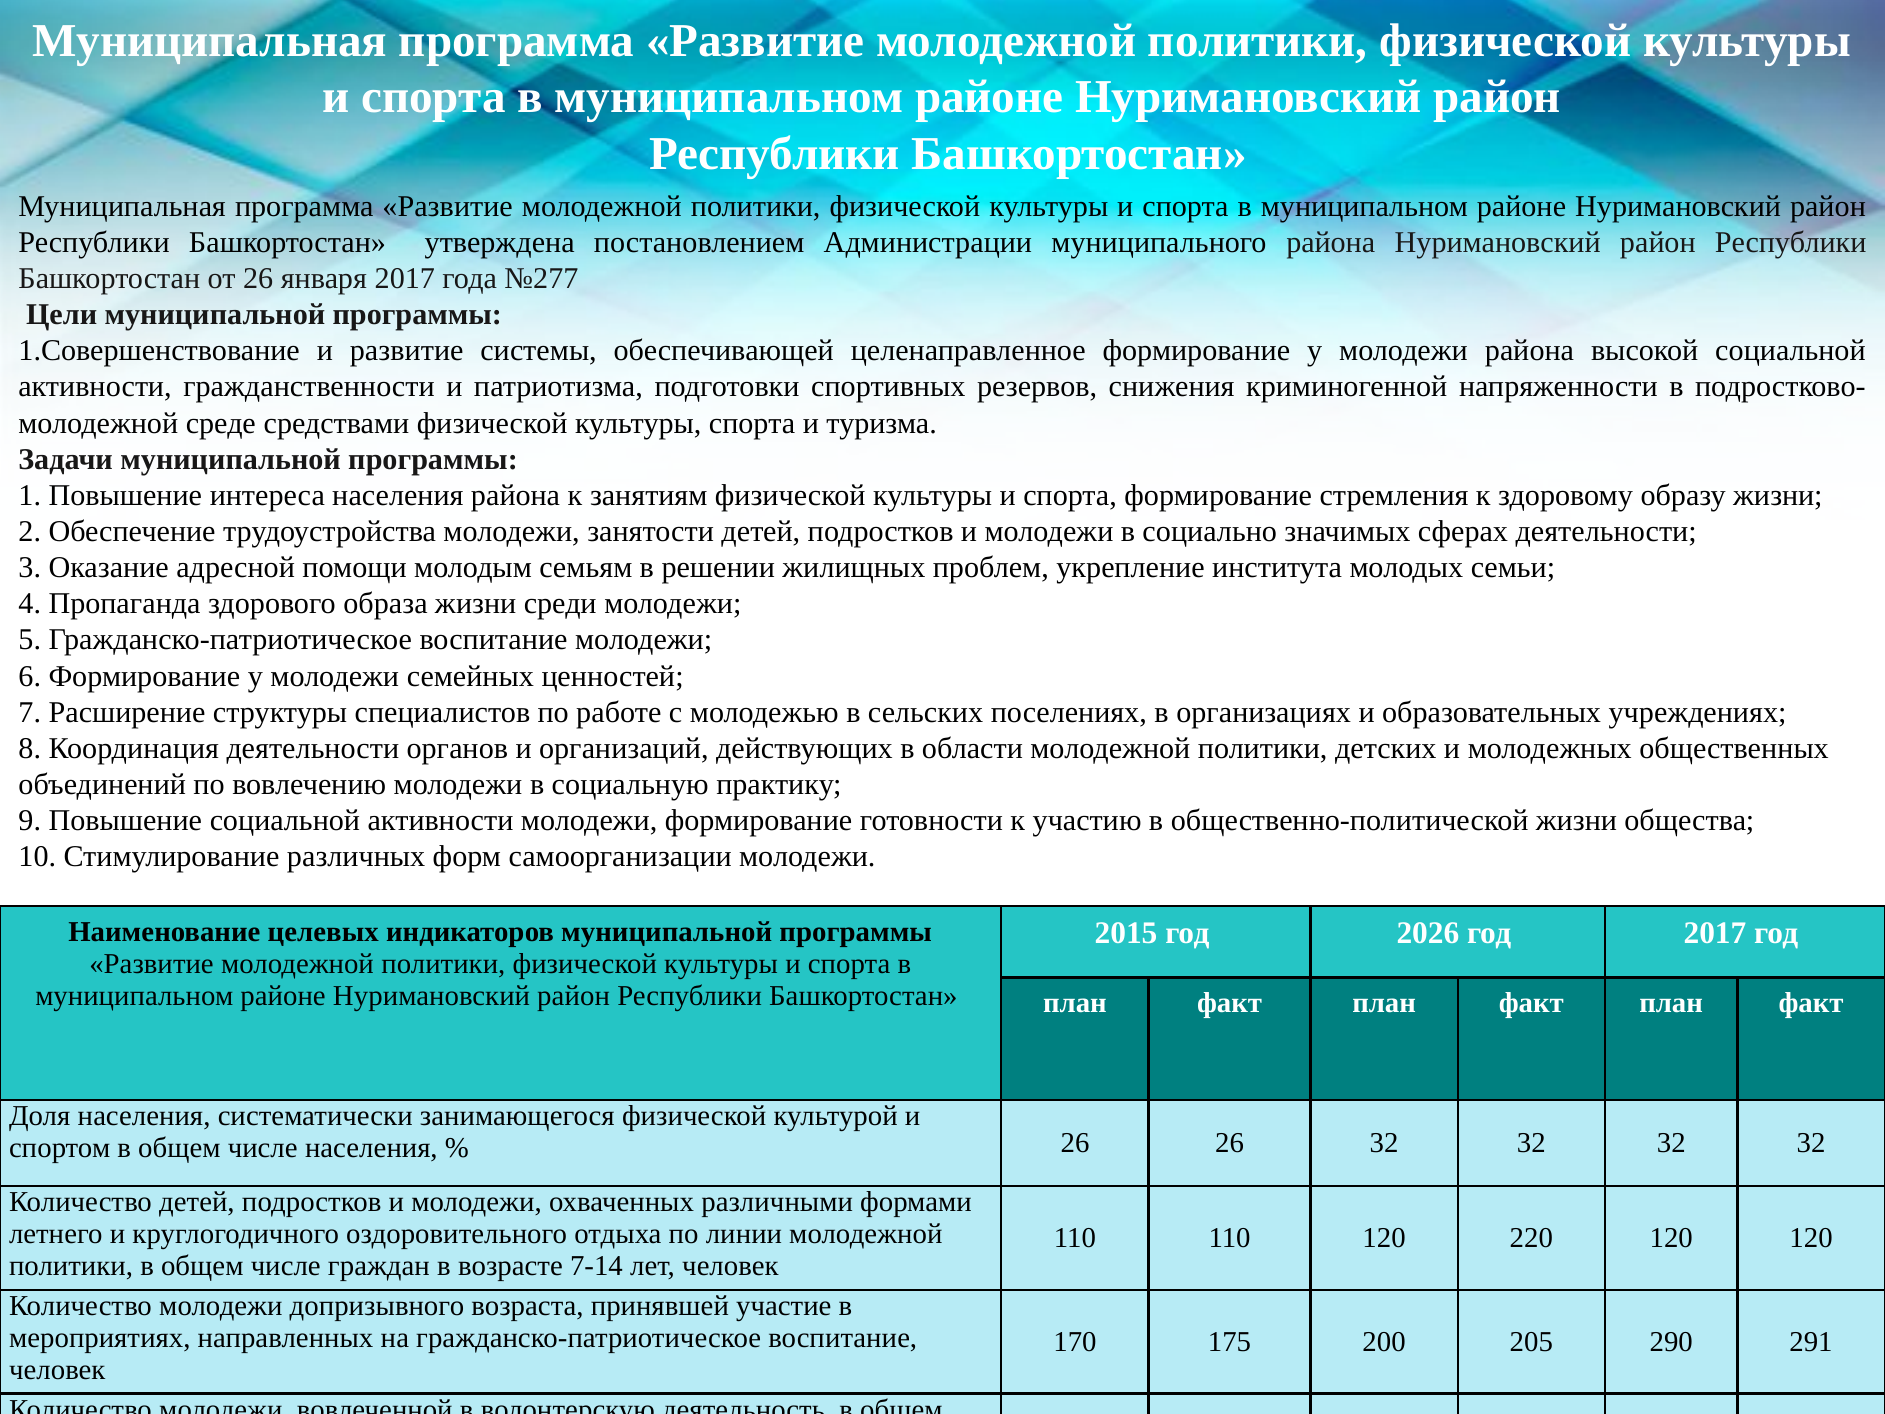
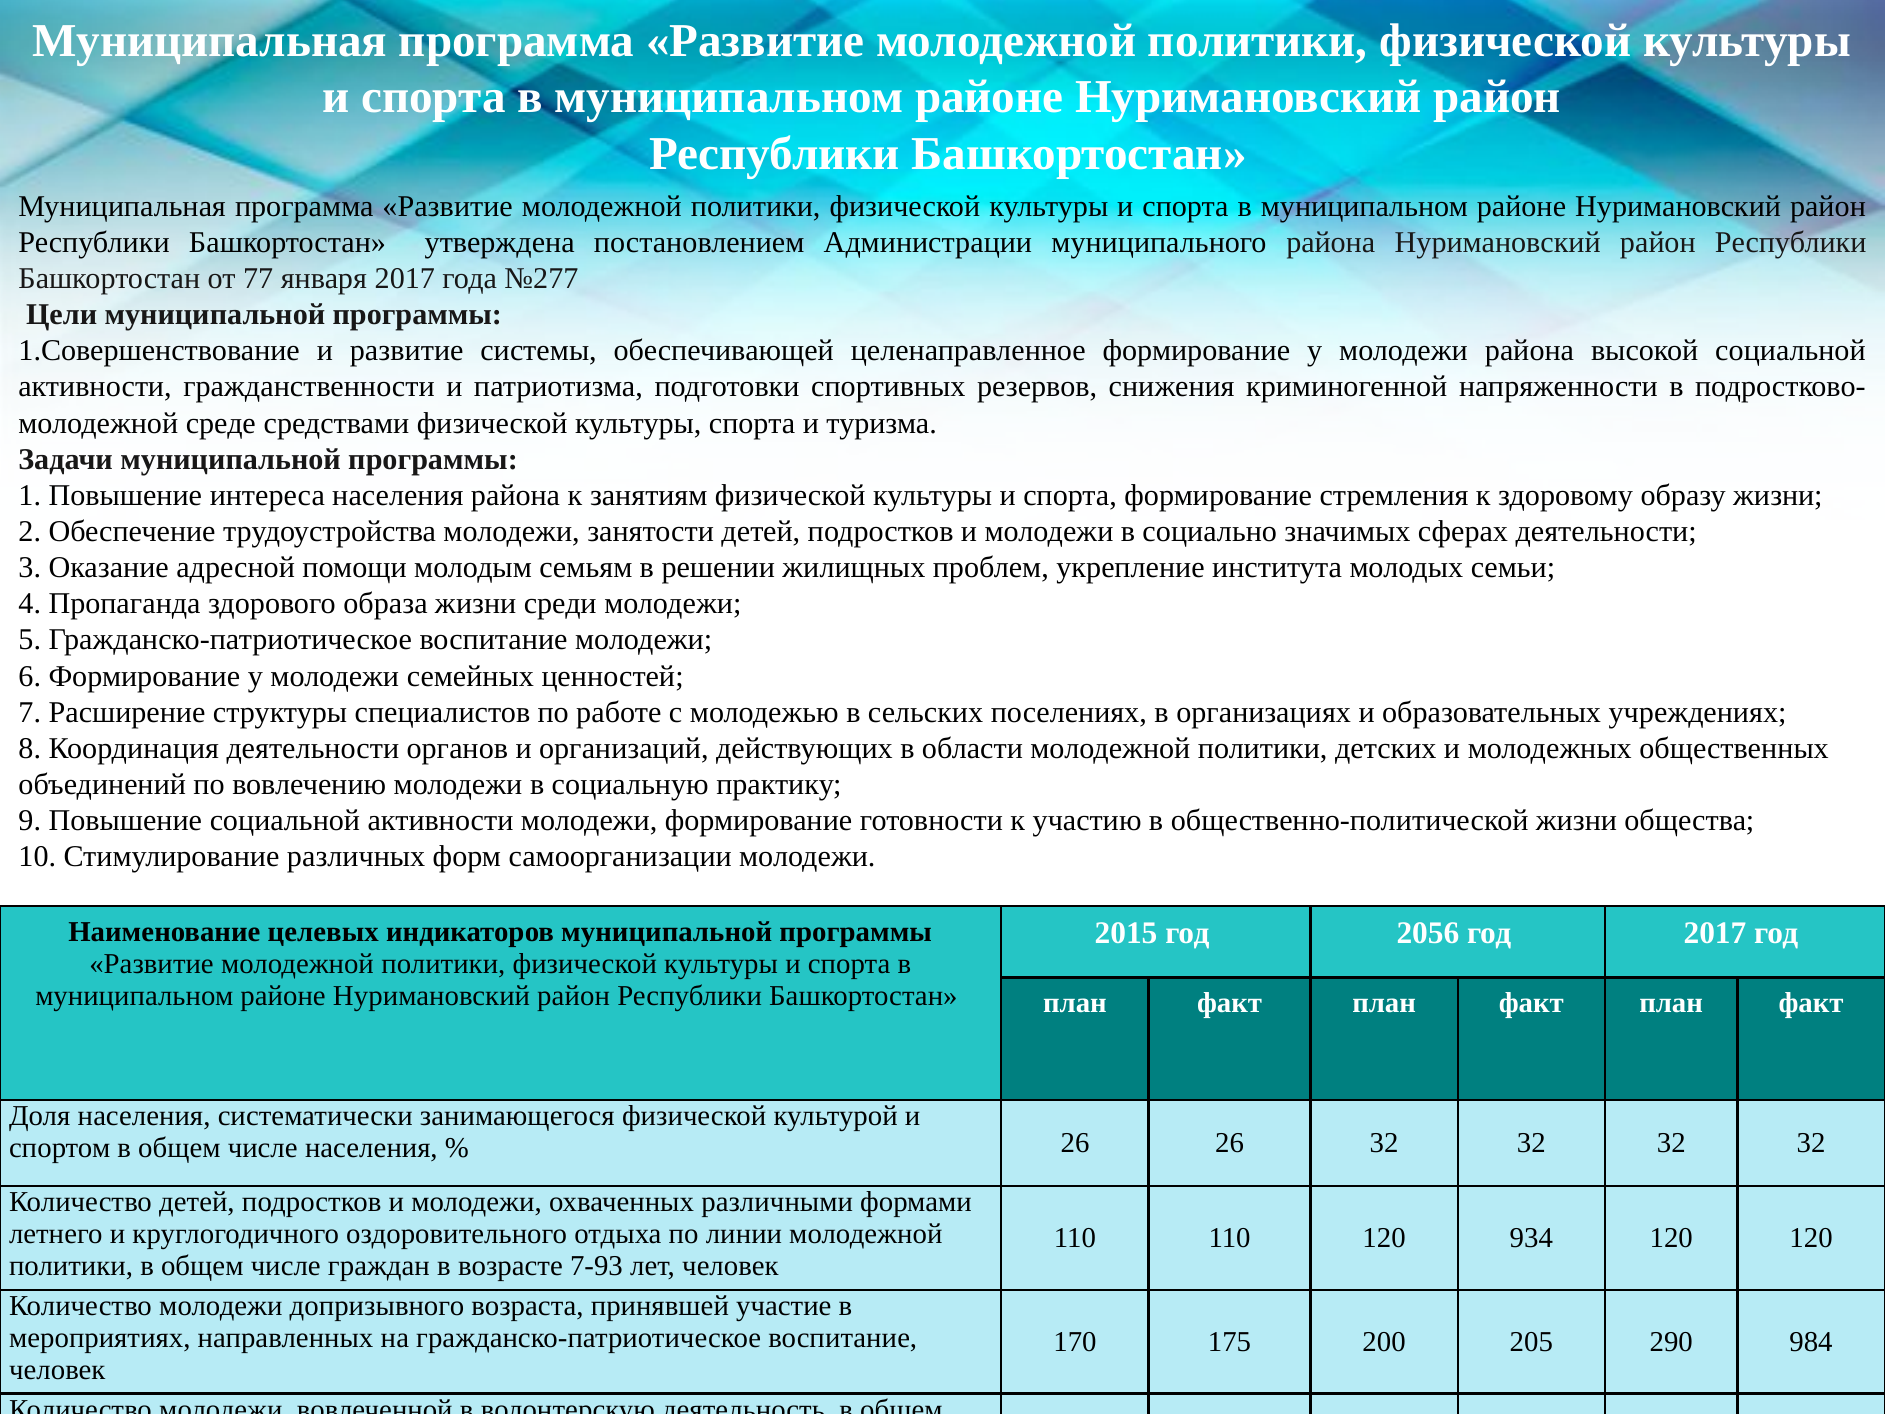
от 26: 26 -> 77 (258, 278)
2026: 2026 -> 2056 (1428, 933)
220: 220 -> 934 (1531, 1238)
7-14: 7-14 -> 7-93 (596, 1266)
290 291: 291 -> 984 (1811, 1342)
